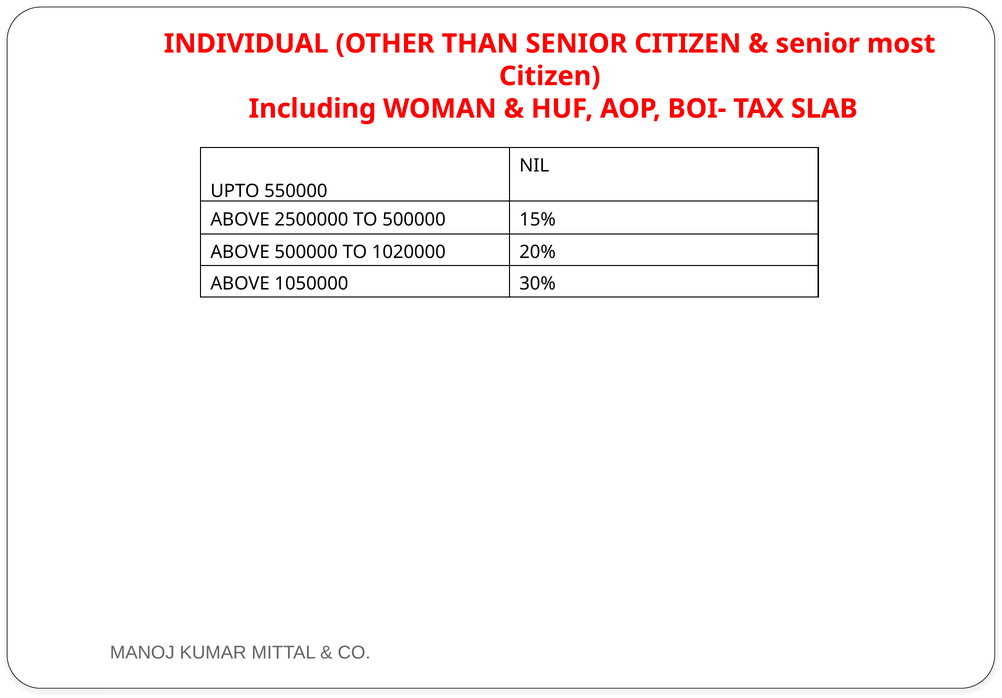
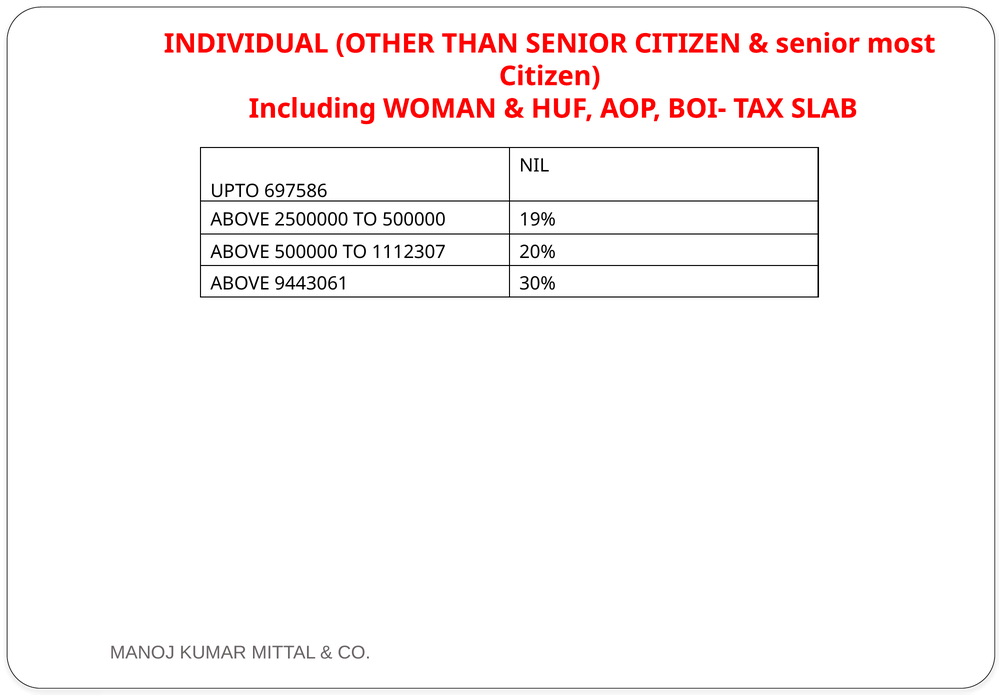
550000: 550000 -> 697586 (296, 191)
15%: 15% -> 19% (538, 219)
1020000: 1020000 -> 1112307 (409, 252)
1050000: 1050000 -> 9443061 (311, 284)
